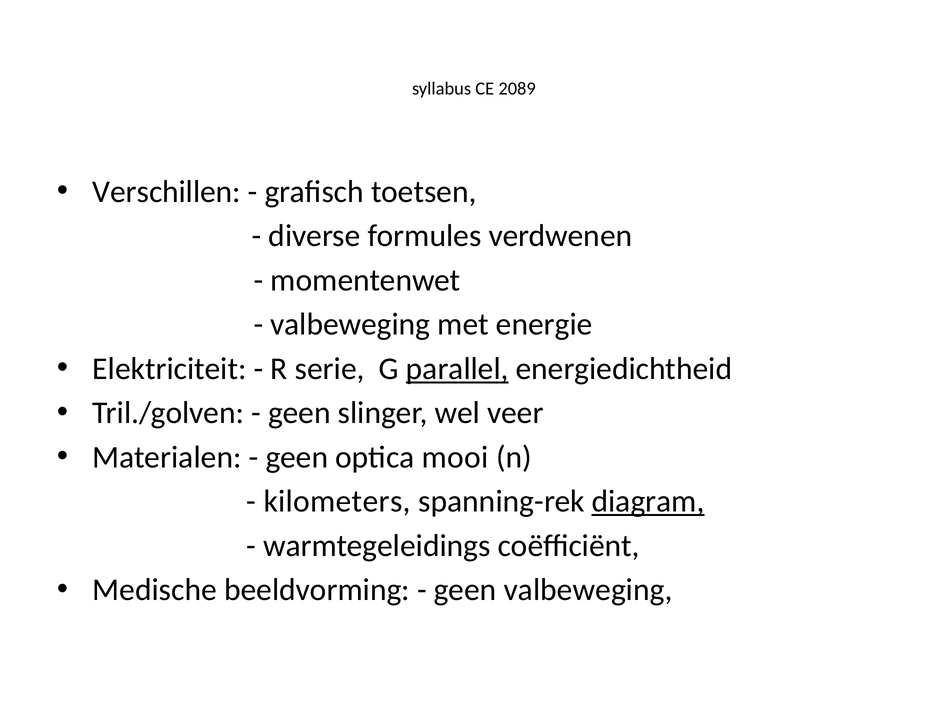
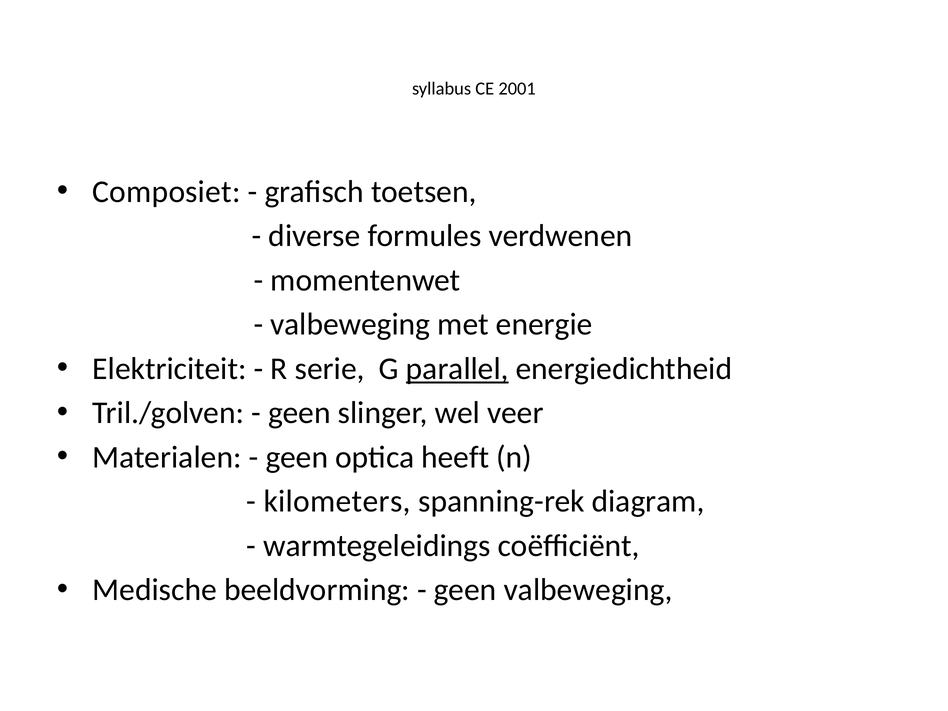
2089: 2089 -> 2001 (517, 89)
Verschillen: Verschillen -> Composiet (166, 192)
mooi: mooi -> heeft (455, 457)
diagram underline: present -> none (648, 501)
